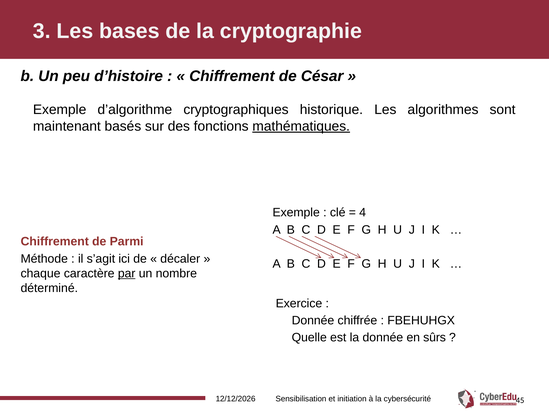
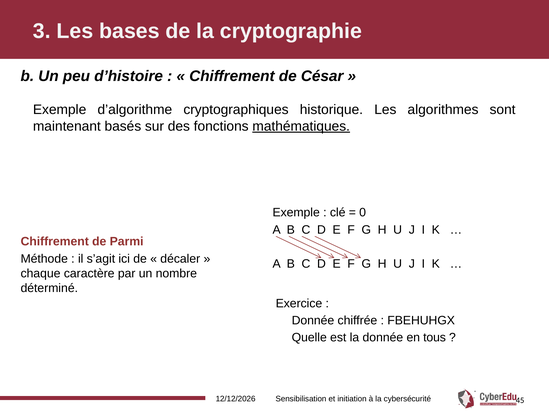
4: 4 -> 0 (363, 212)
par underline: present -> none (127, 273)
sûrs: sûrs -> tous (435, 337)
